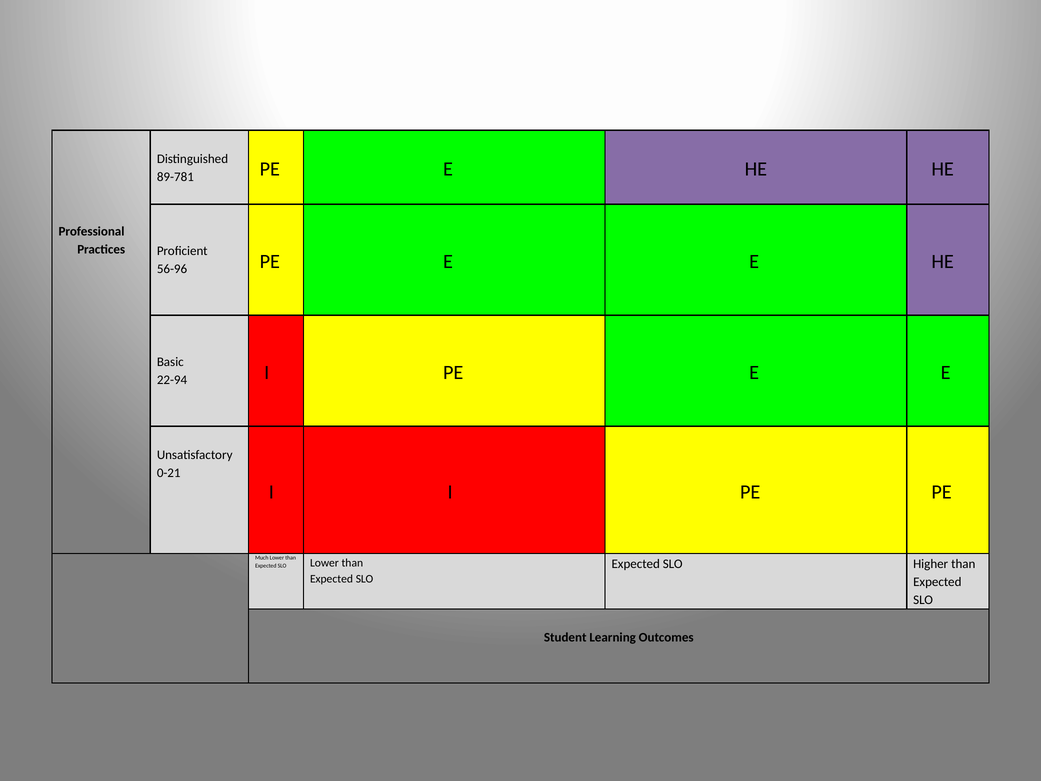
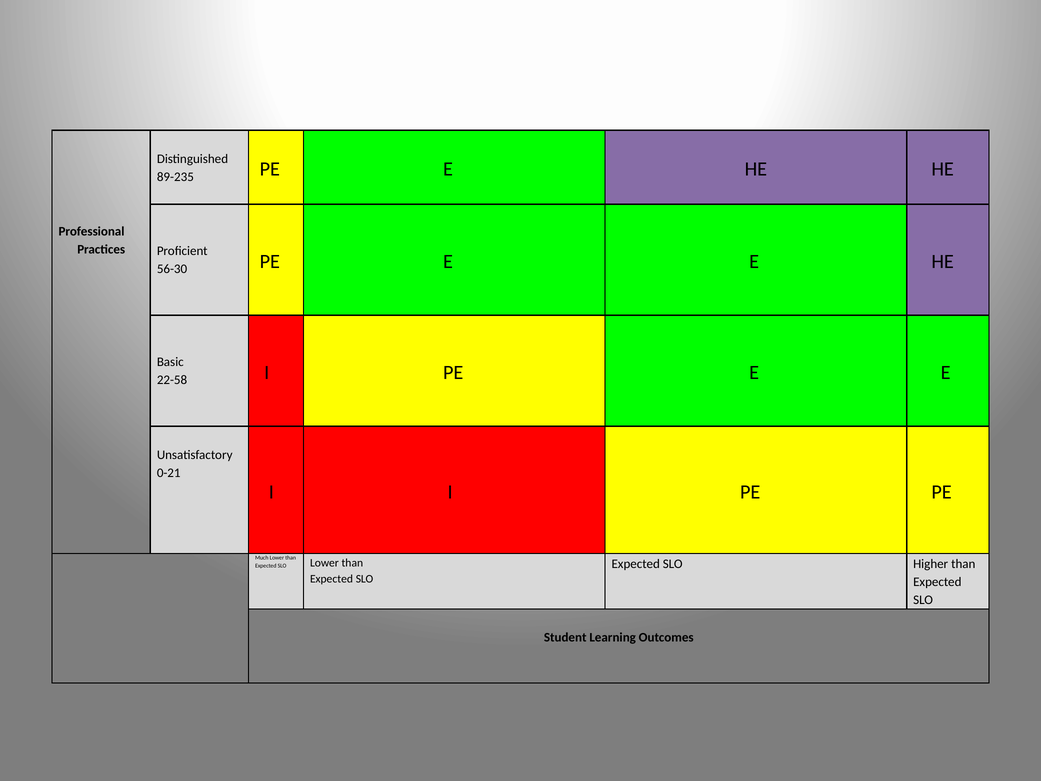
89-781: 89-781 -> 89-235 (175, 177)
56-96: 56-96 -> 56-30 (172, 269)
22-94: 22-94 -> 22-58 (172, 380)
